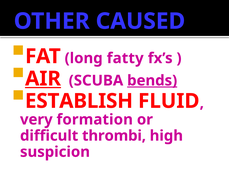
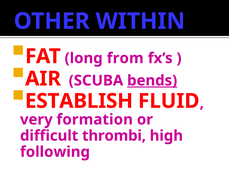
CAUSED: CAUSED -> WITHIN (140, 21)
fatty: fatty -> from (125, 58)
AIR underline: present -> none (43, 79)
suspicion: suspicion -> following (55, 152)
